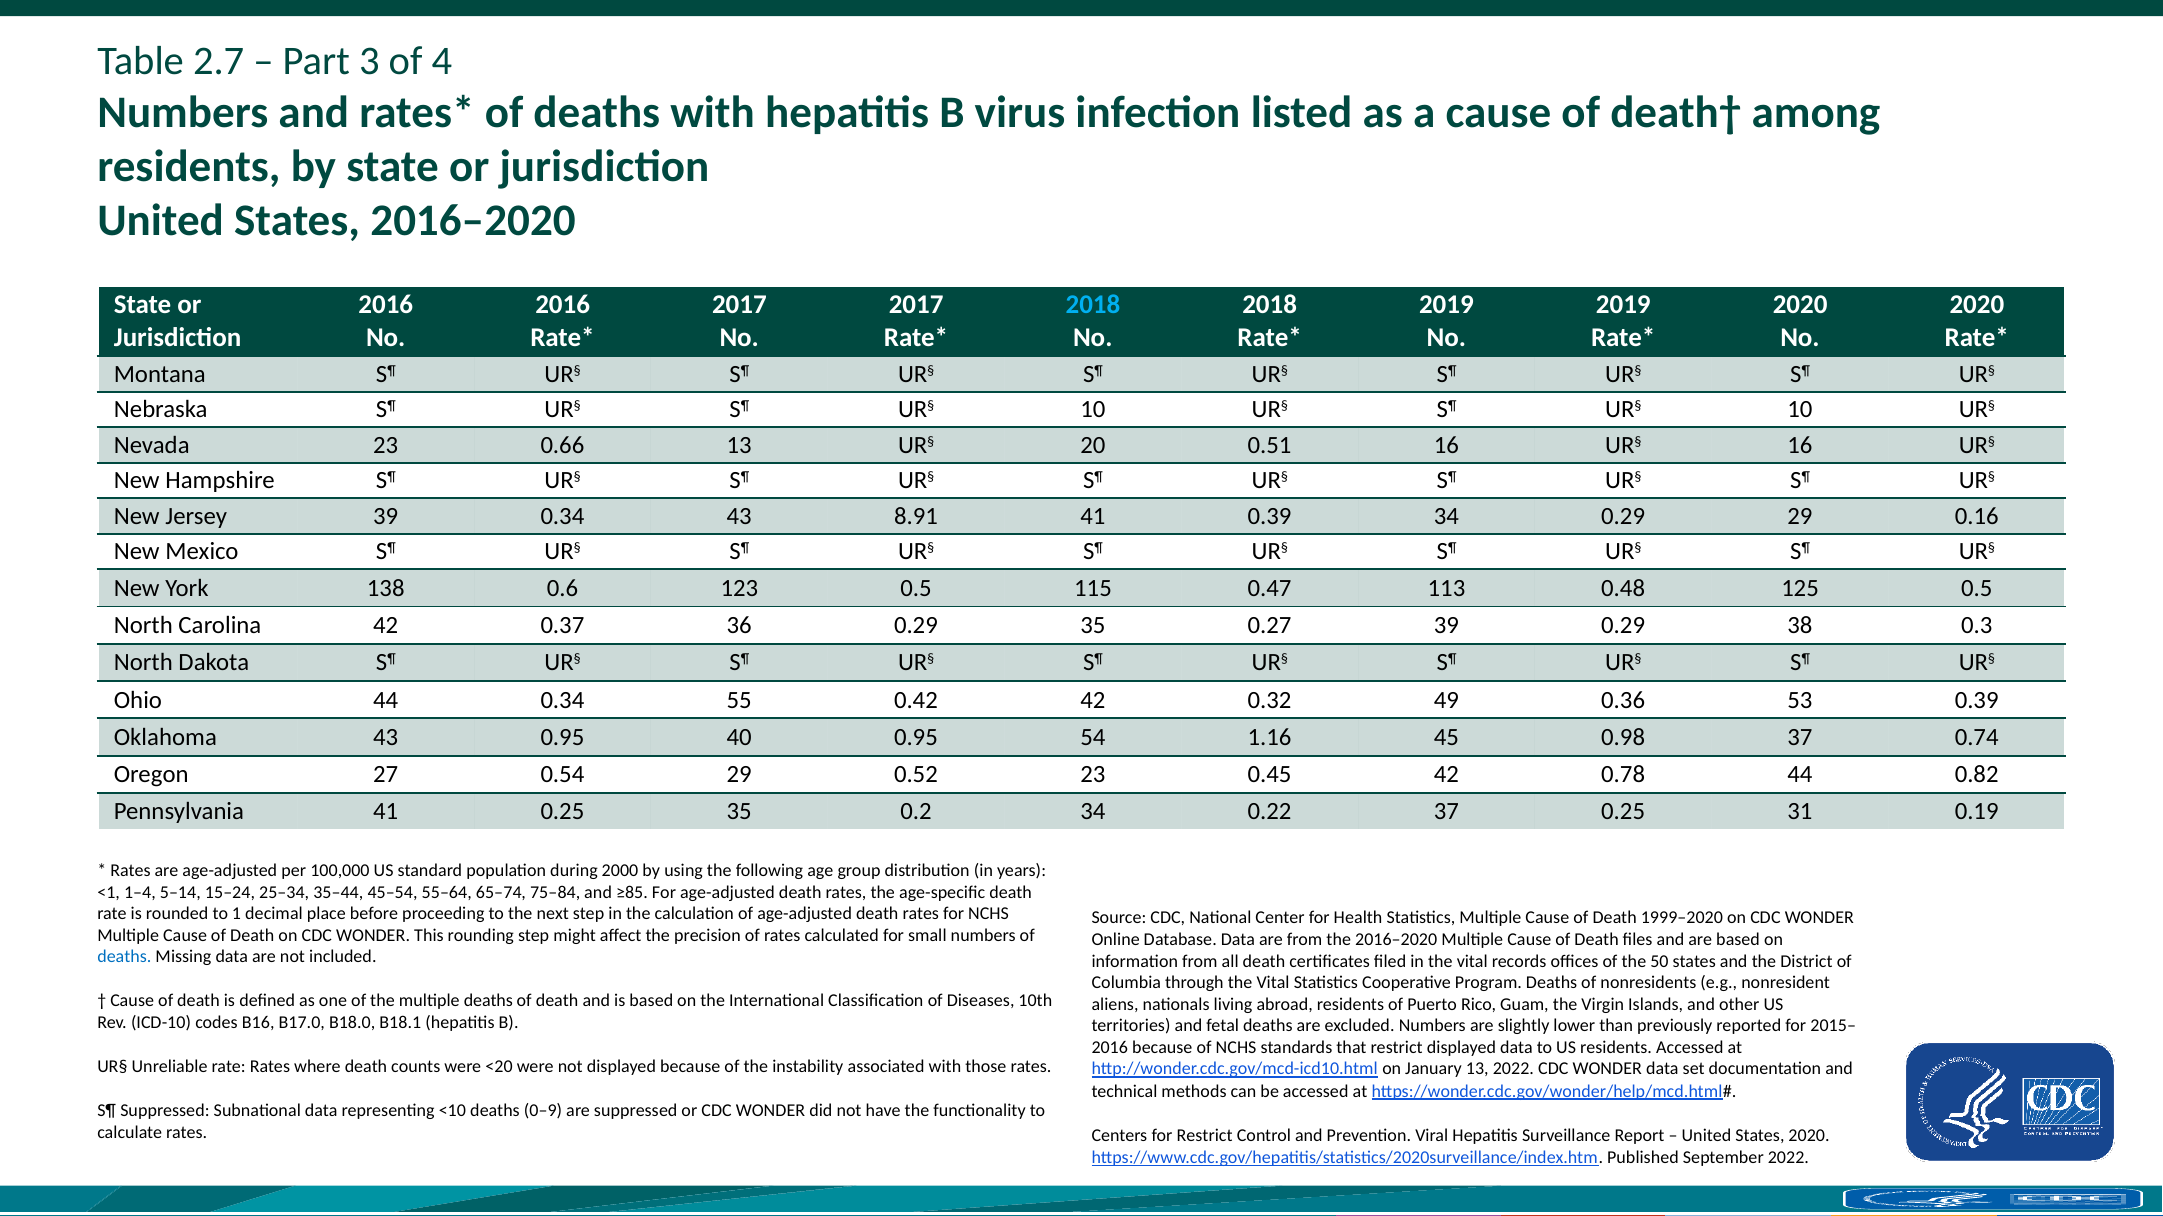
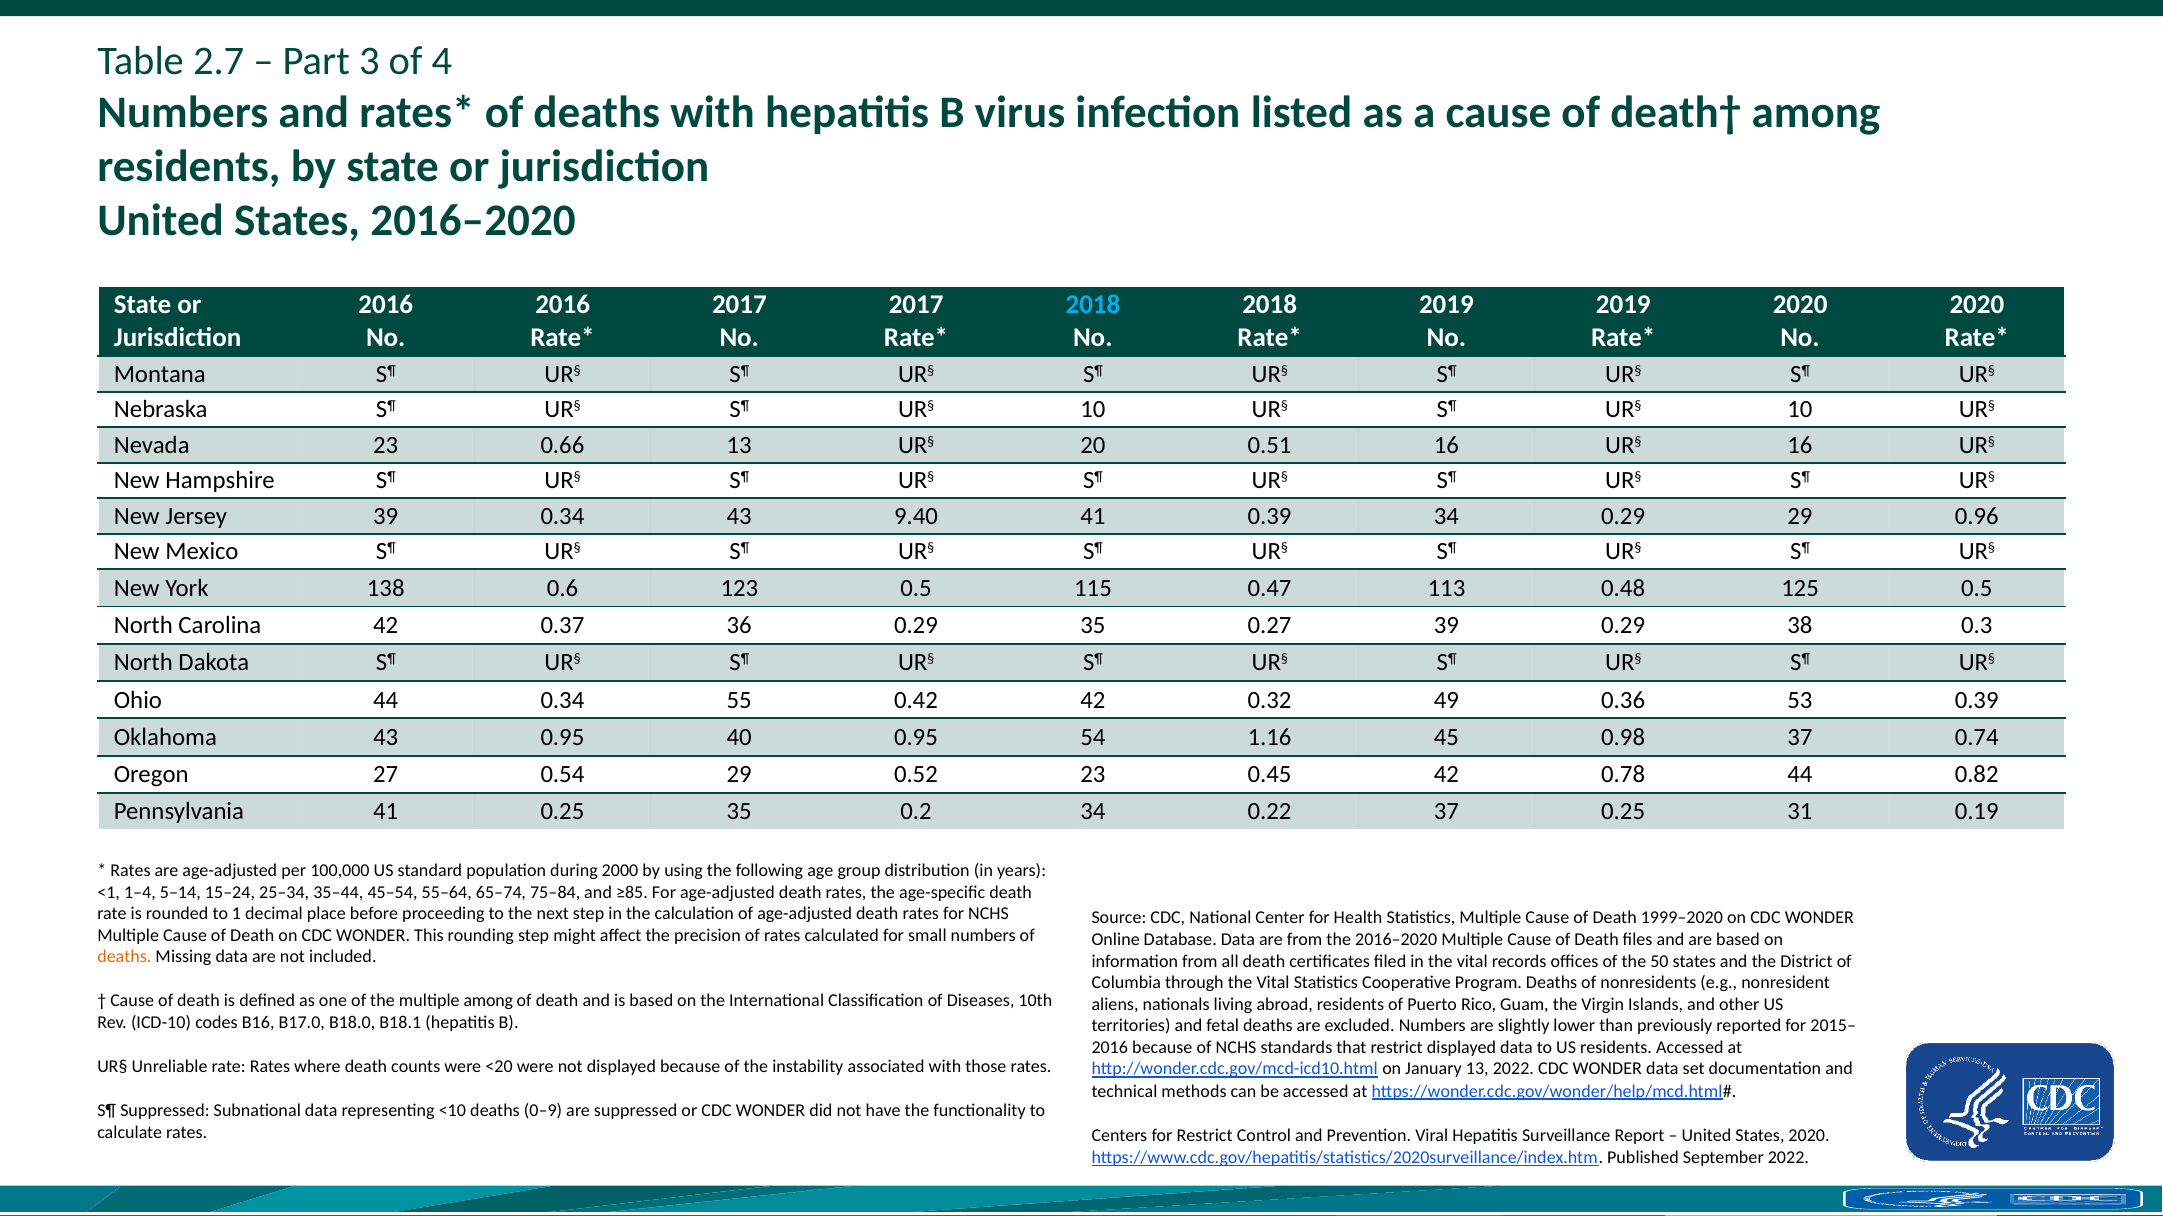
8.91: 8.91 -> 9.40 (916, 517)
0.16: 0.16 -> 0.96 (1977, 517)
deaths colour: blue -> orange (124, 957)
multiple deaths: deaths -> among (488, 1002)
